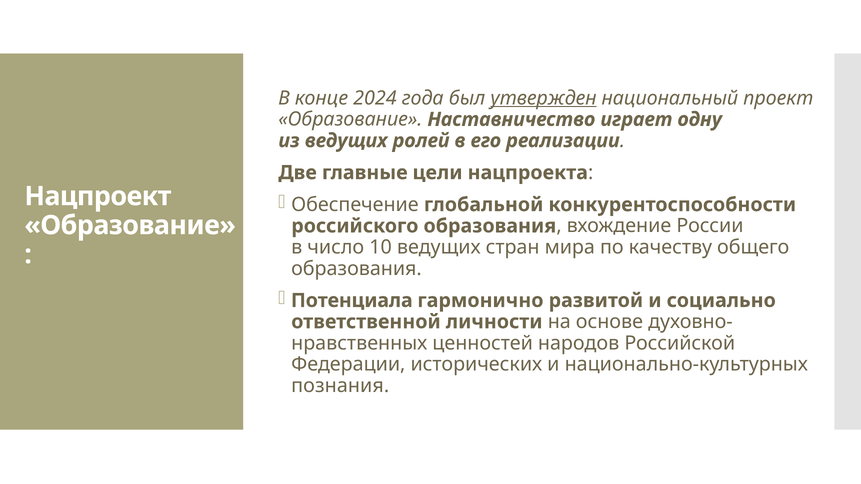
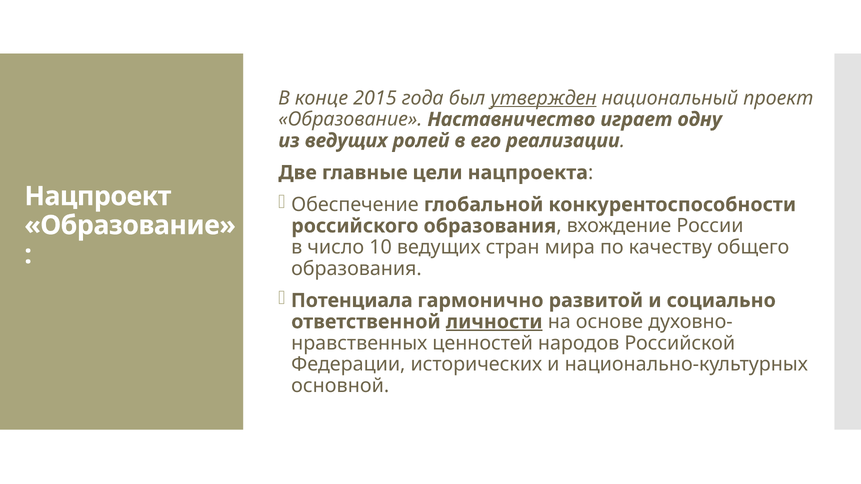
2024: 2024 -> 2015 (375, 98)
личности underline: none -> present (494, 322)
познания: познания -> основной (340, 386)
